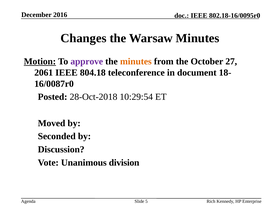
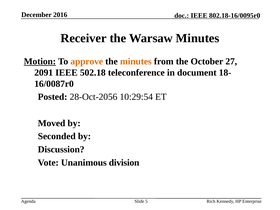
Changes: Changes -> Receiver (83, 38)
approve colour: purple -> orange (87, 61)
2061: 2061 -> 2091 (44, 73)
804.18: 804.18 -> 502.18 (93, 73)
28-Oct-2018: 28-Oct-2018 -> 28-Oct-2056 (94, 97)
